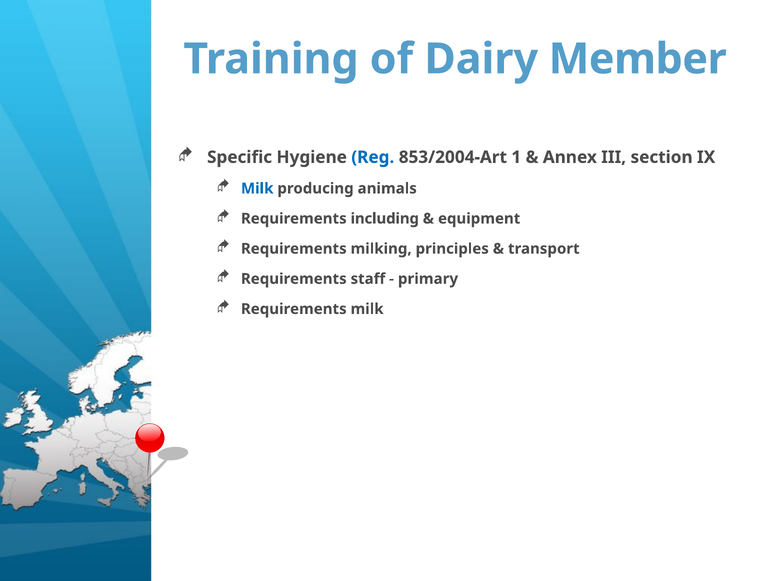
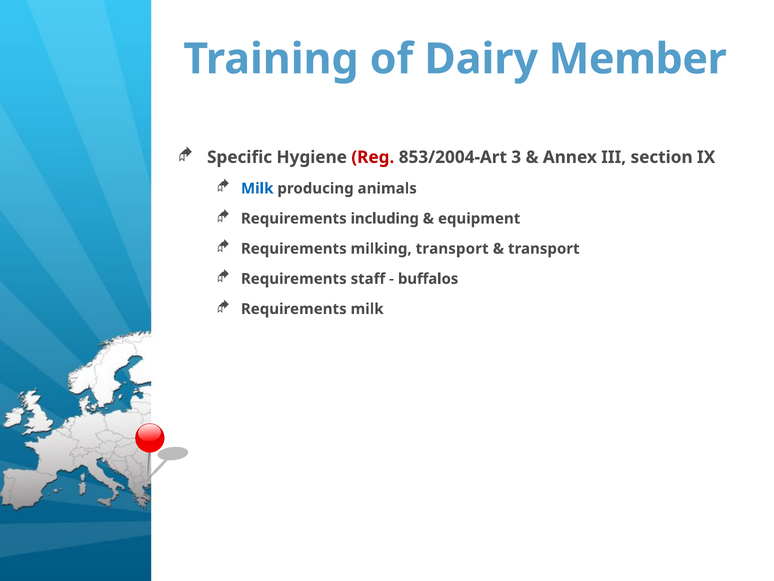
Reg colour: blue -> red (373, 157)
1: 1 -> 3 (516, 157)
milking principles: principles -> transport (452, 249)
primary: primary -> buffalos (428, 279)
